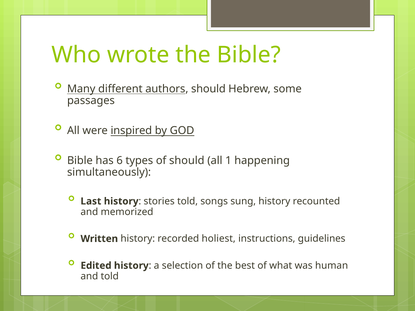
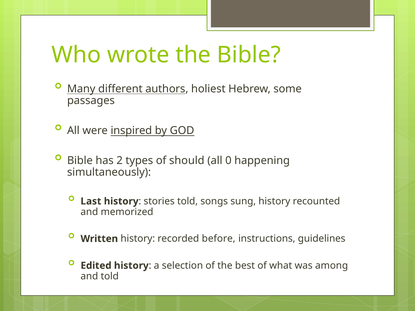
authors should: should -> holiest (208, 89)
6: 6 -> 2 (120, 161)
1: 1 -> 0 (228, 161)
holiest: holiest -> before (219, 239)
human: human -> among (332, 266)
